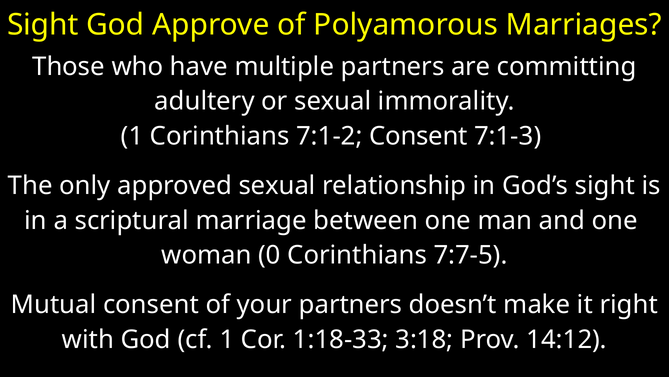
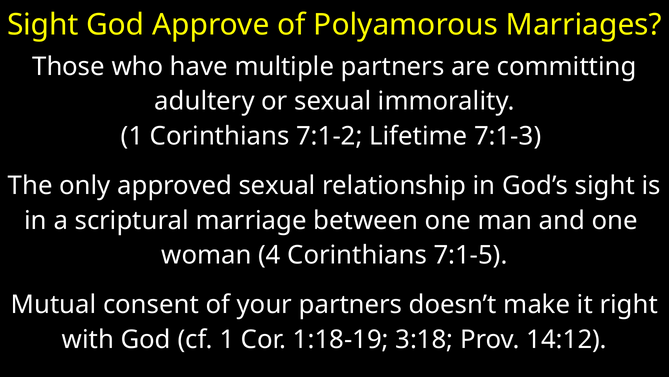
7:1-2 Consent: Consent -> Lifetime (418, 136)
0: 0 -> 4 (269, 255)
7:7-5: 7:7-5 -> 7:1-5 (471, 255)
1:18-33: 1:18-33 -> 1:18-19 (341, 339)
